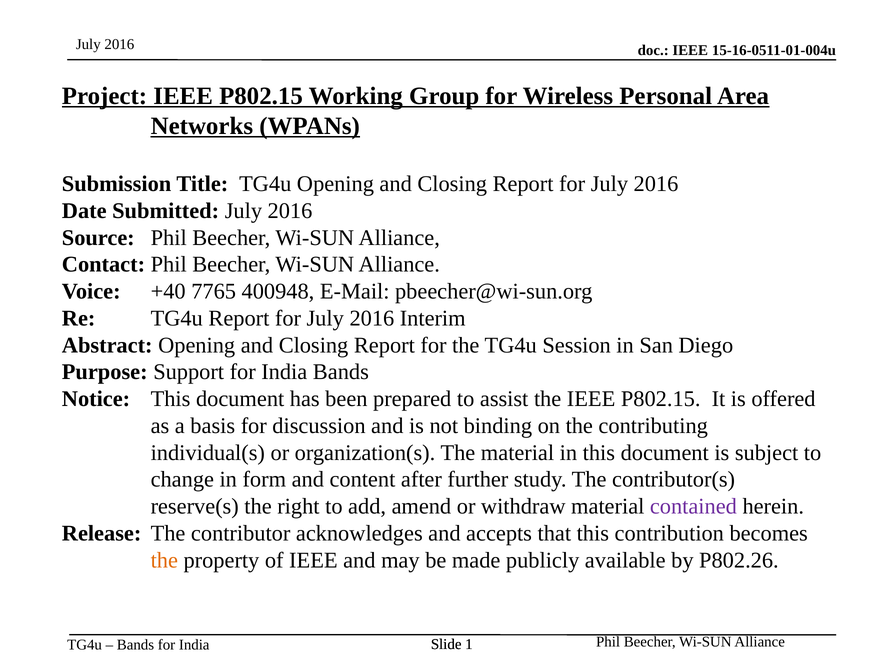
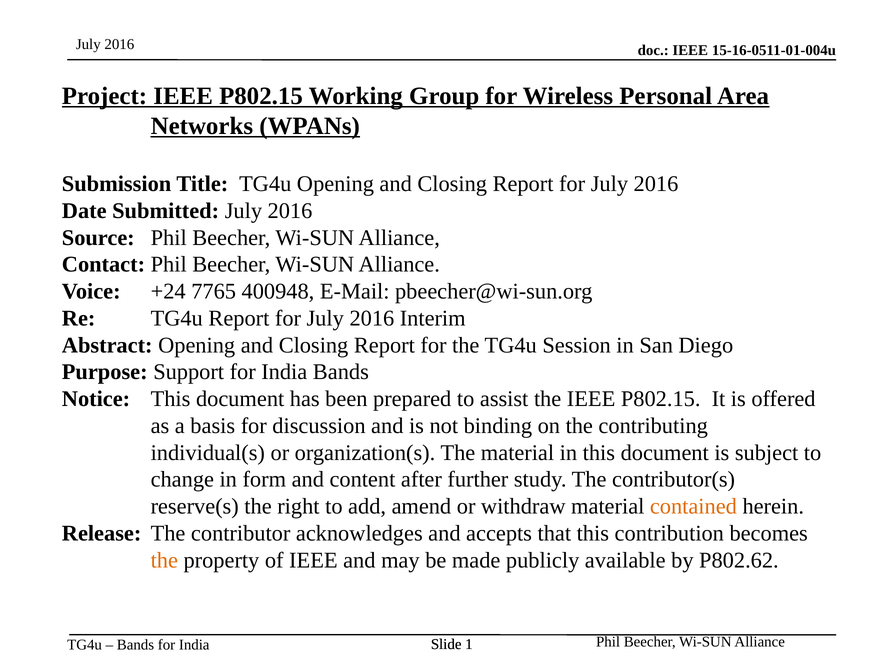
+40: +40 -> +24 (168, 291)
contained colour: purple -> orange (693, 506)
P802.26: P802.26 -> P802.62 (739, 560)
